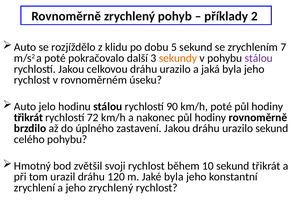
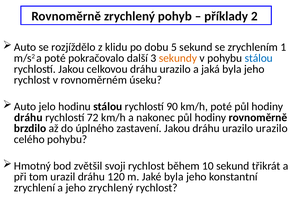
7: 7 -> 1 (283, 47)
stálou colour: purple -> blue (259, 58)
třikrát: třikrát -> dráhu (28, 117)
urazilo sekund: sekund -> urazilo (272, 128)
